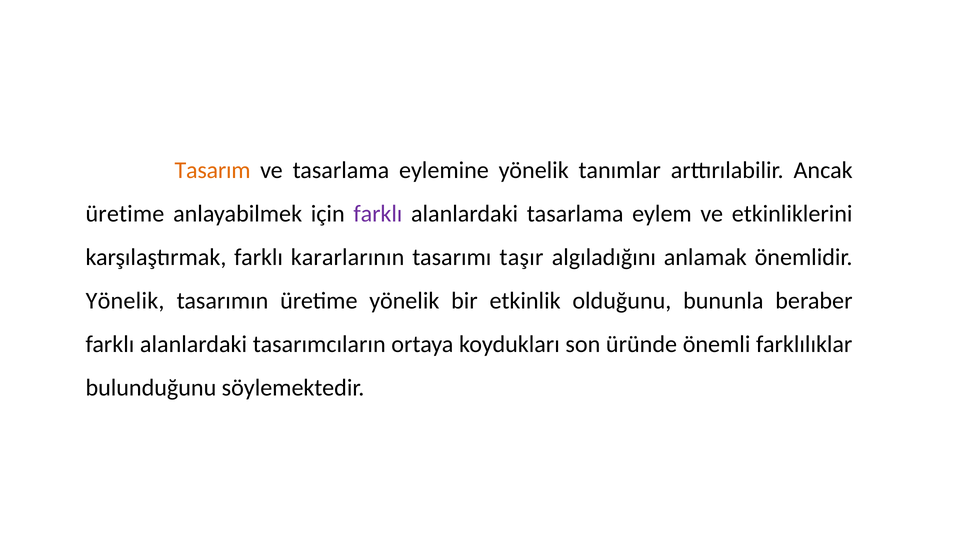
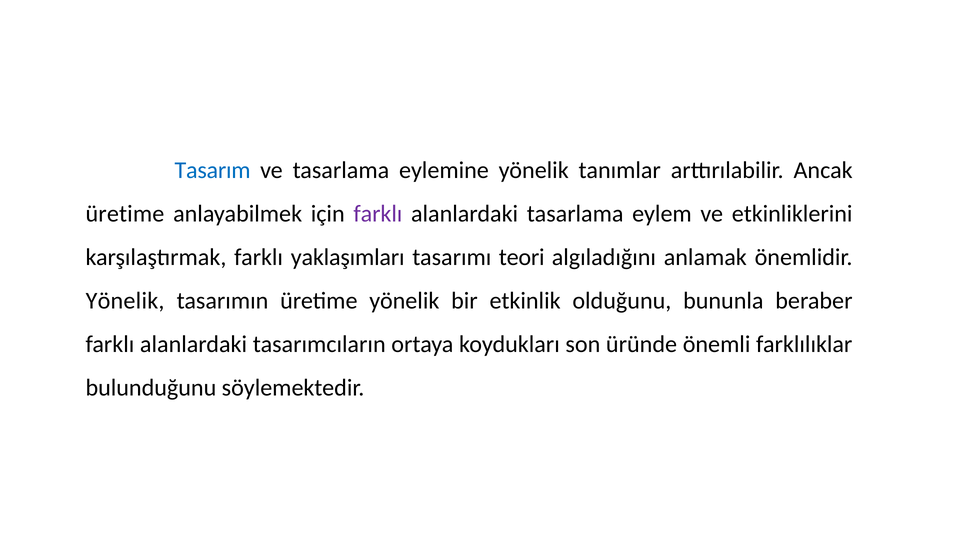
Tasarım colour: orange -> blue (213, 170)
kararlarının: kararlarının -> yaklaşımları (348, 257)
taşır: taşır -> teori (522, 257)
